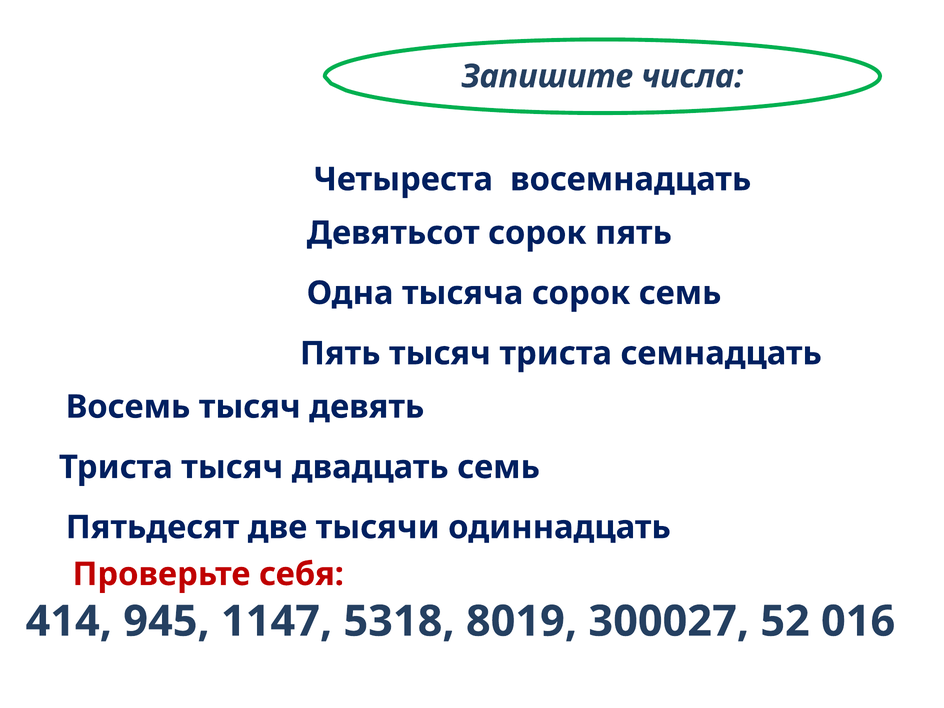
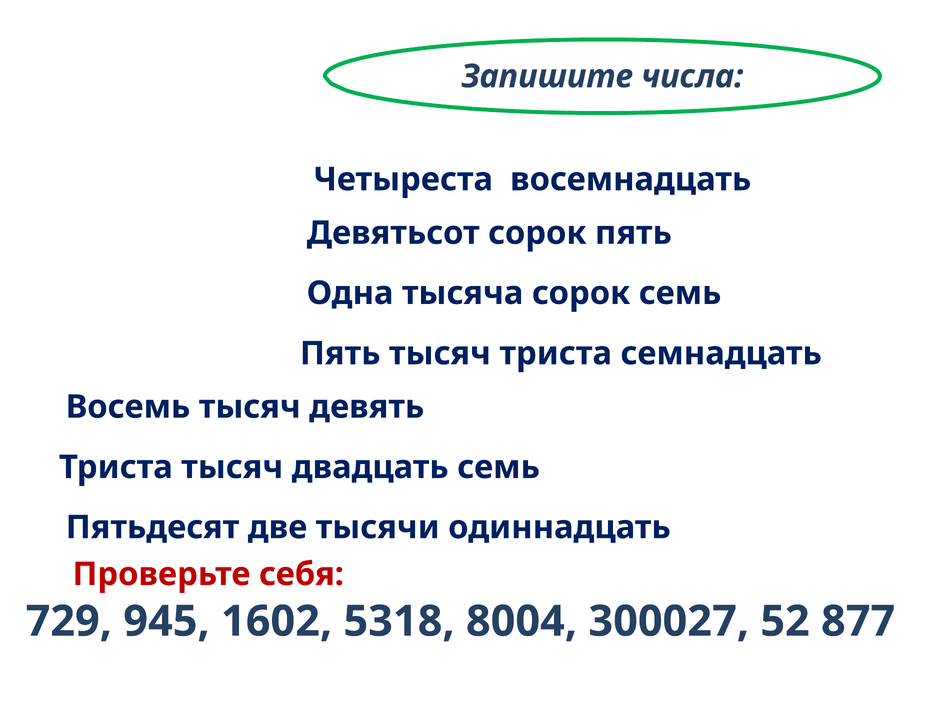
414: 414 -> 729 (69, 621)
1147: 1147 -> 1602 (277, 621)
8019: 8019 -> 8004 (522, 621)
016: 016 -> 877 (858, 621)
